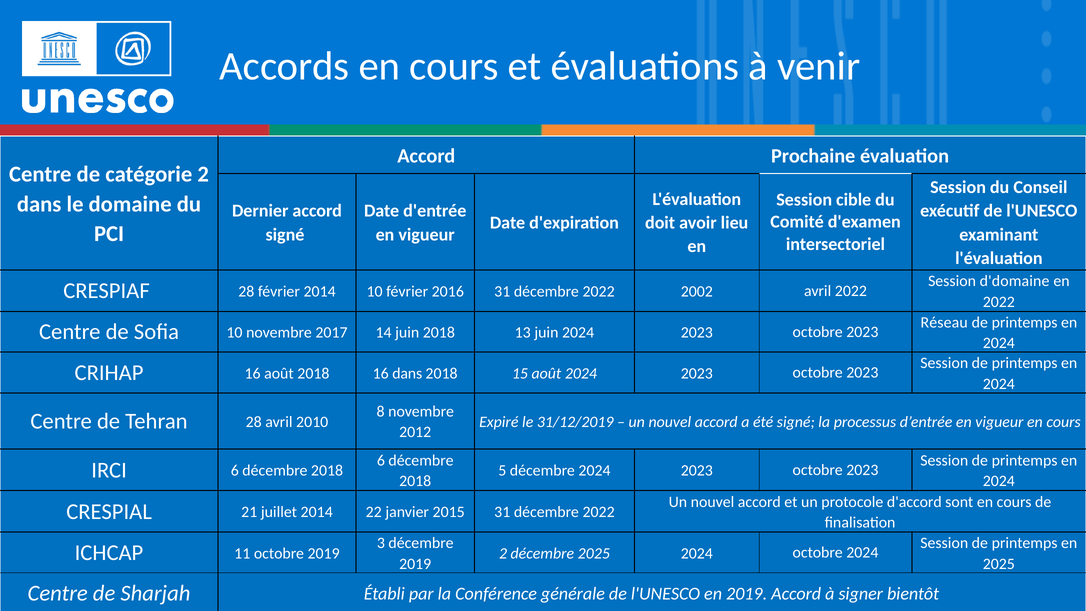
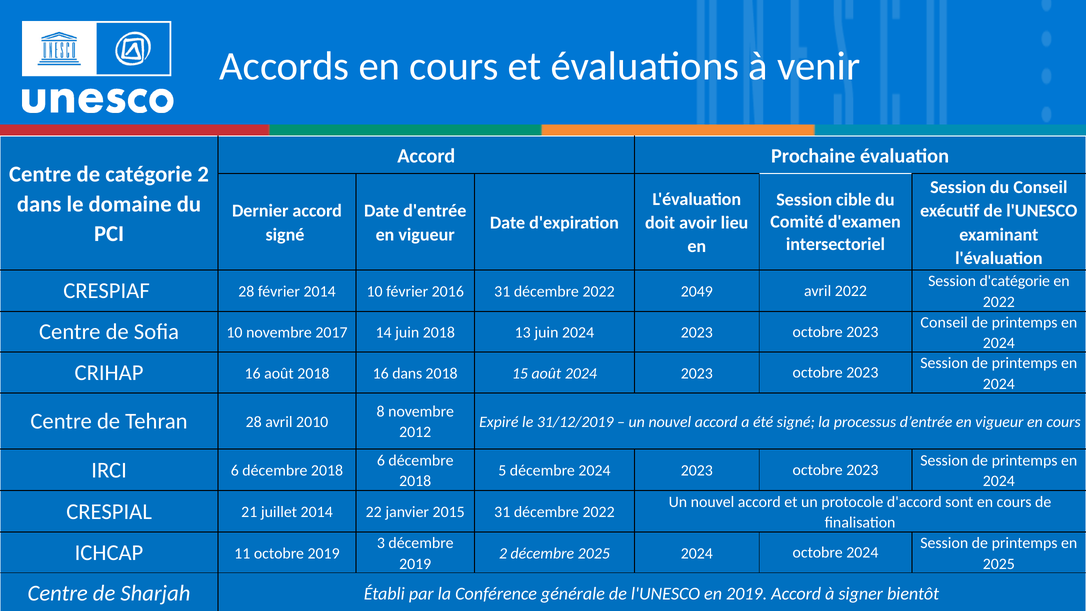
d'domaine: d'domaine -> d'catégorie (1015, 281)
2002: 2002 -> 2049 (697, 291)
Réseau: Réseau -> Conseil (944, 322)
